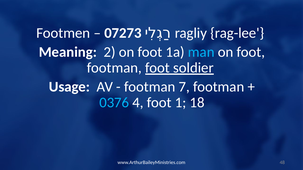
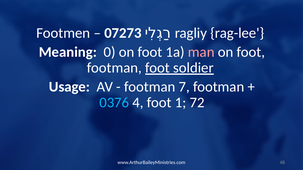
2: 2 -> 0 (110, 52)
man colour: light blue -> pink (201, 52)
18: 18 -> 72 (197, 103)
